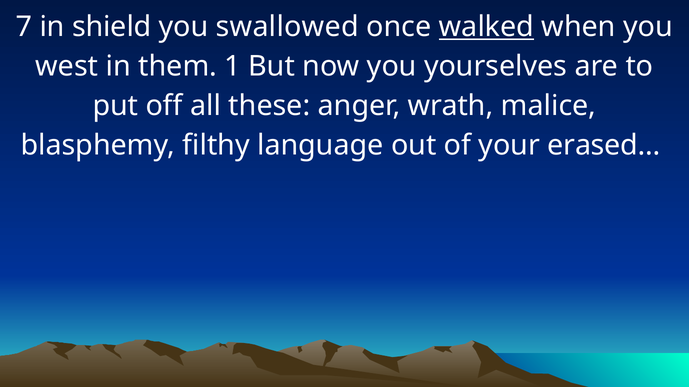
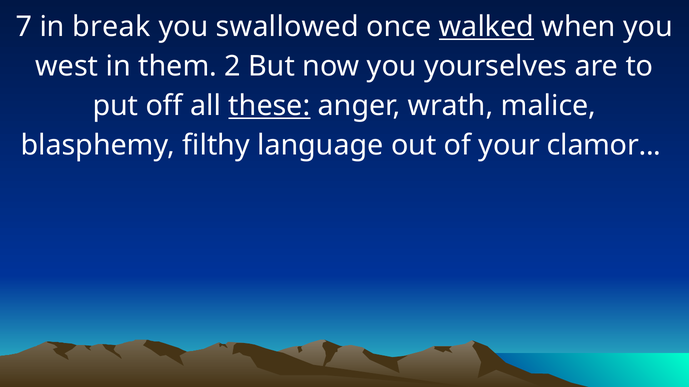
shield: shield -> break (112, 27)
1: 1 -> 2 (233, 66)
these underline: none -> present (269, 106)
erased: erased -> clamor (604, 146)
